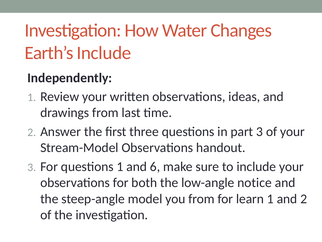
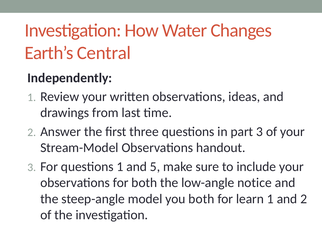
Earth’s Include: Include -> Central (104, 53)
6: 6 -> 5 (155, 166)
you from: from -> both (201, 198)
